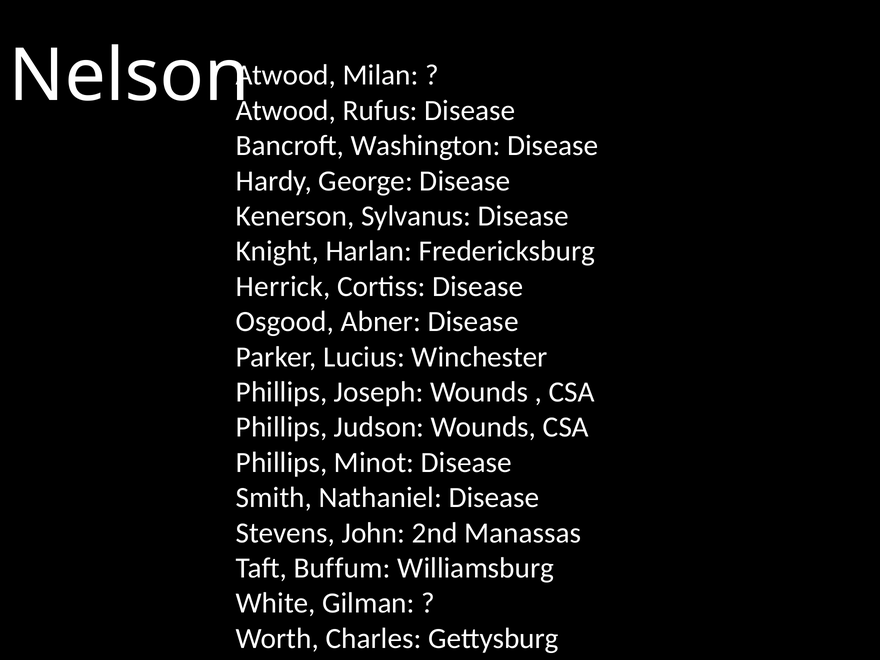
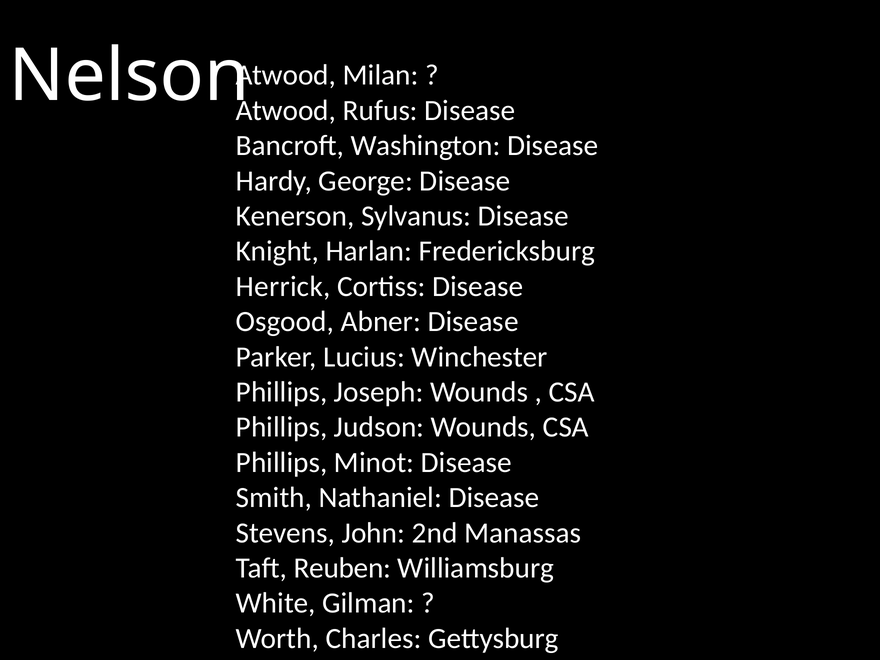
Buffum: Buffum -> Reuben (342, 568)
